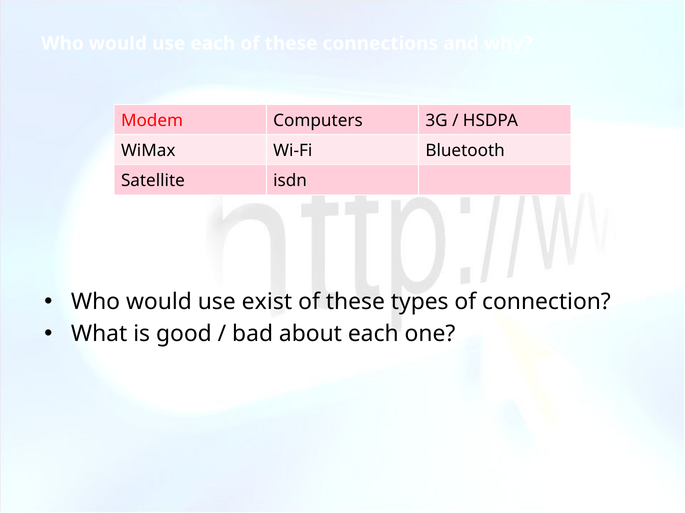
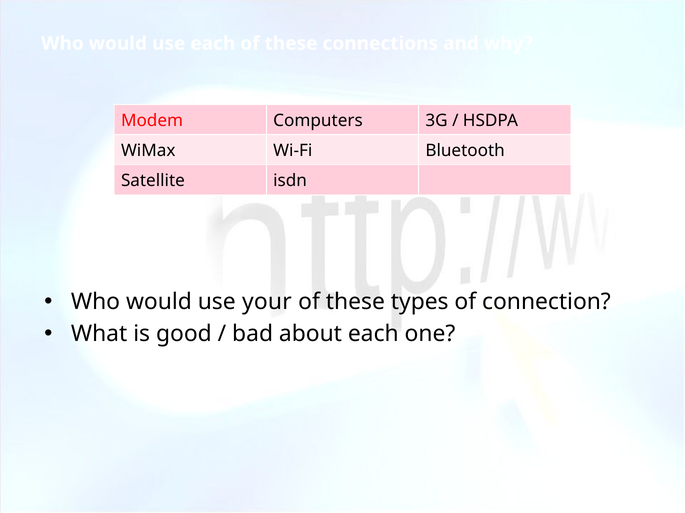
exist: exist -> your (267, 302)
